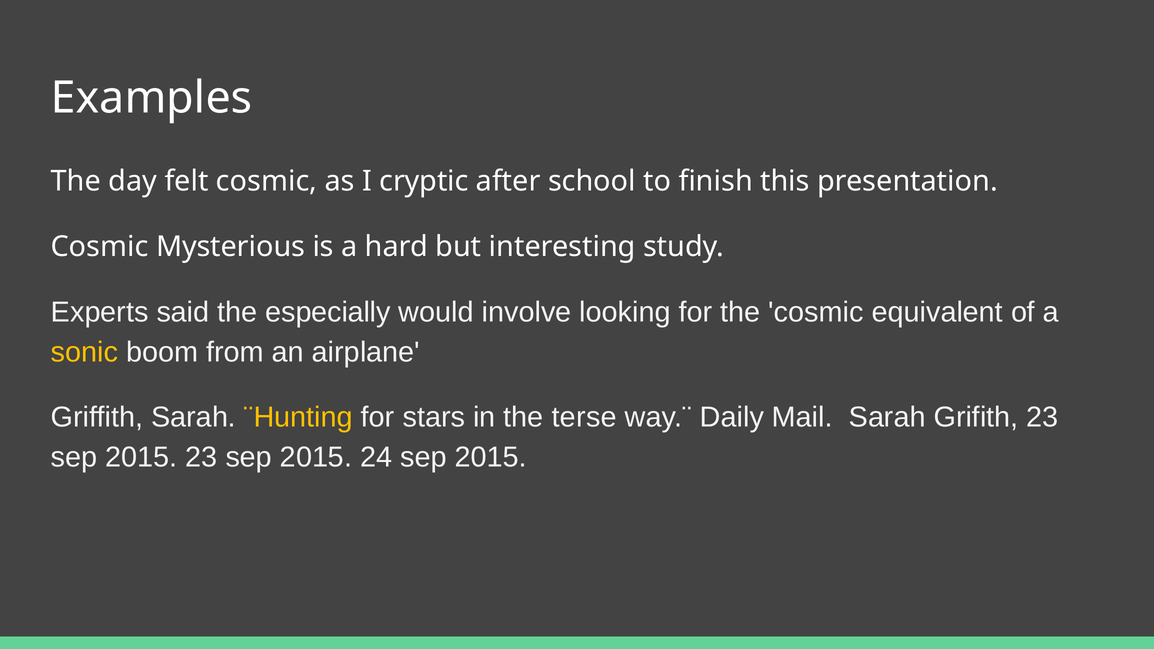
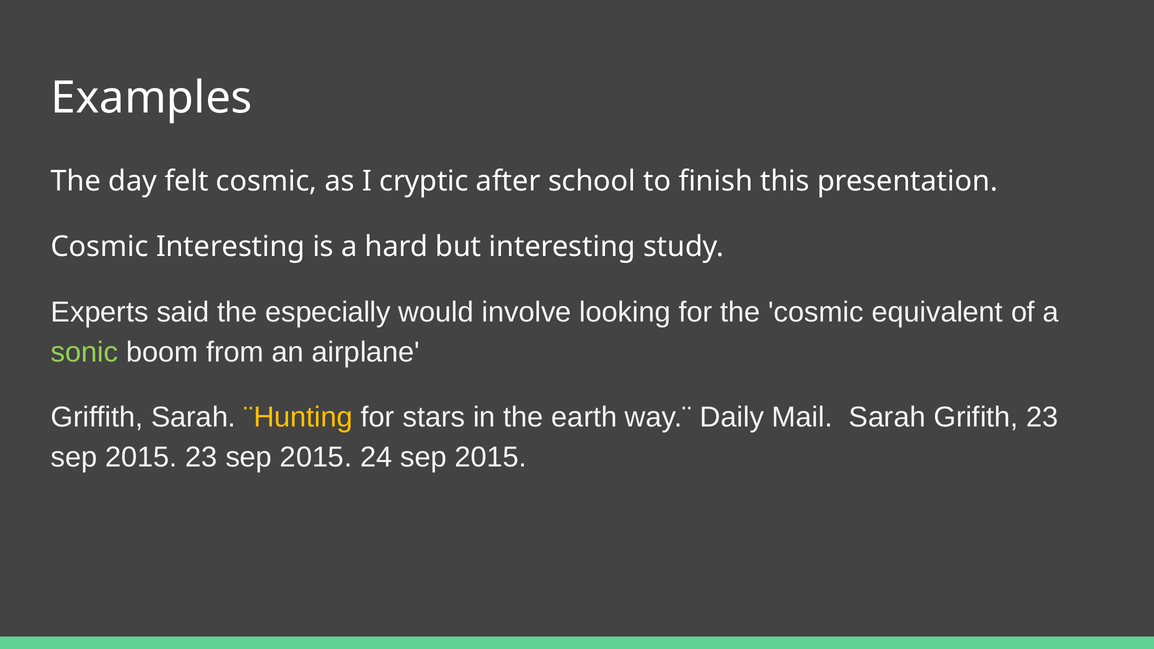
Cosmic Mysterious: Mysterious -> Interesting (231, 247)
sonic colour: yellow -> light green (85, 352)
terse: terse -> earth (584, 418)
